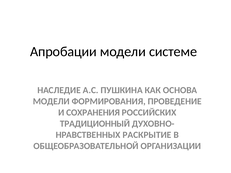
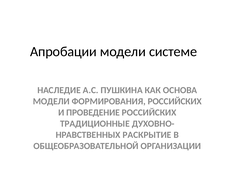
ФОРМИРОВАНИЯ ПРОВЕДЕНИЕ: ПРОВЕДЕНИЕ -> РОССИЙСКИХ (175, 102)
СОХРАНЕНИЯ: СОХРАНЕНИЯ -> ПРОВЕДЕНИЕ (93, 113)
ТРАДИЦИОННЫЙ: ТРАДИЦИОННЫЙ -> ТРАДИЦИОННЫЕ (95, 124)
